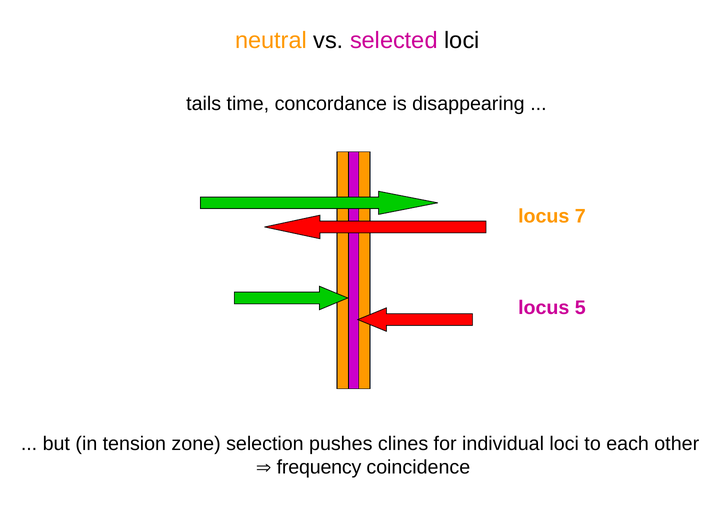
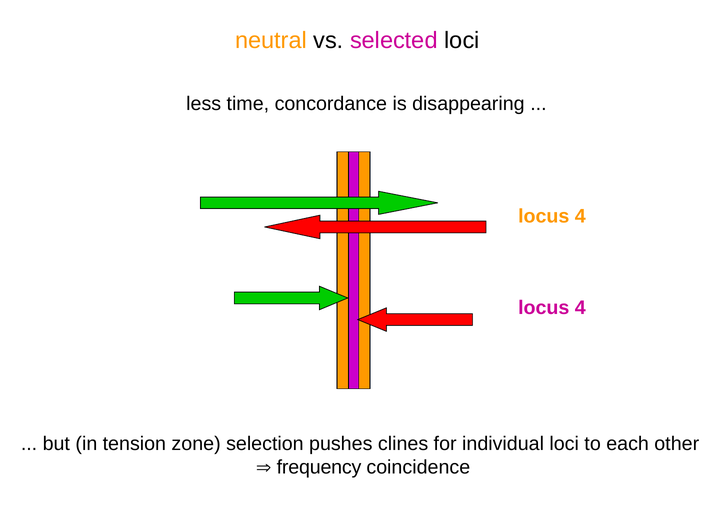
tails: tails -> less (204, 104)
7: 7 -> 4 (580, 216)
5: 5 -> 4 (580, 308)
